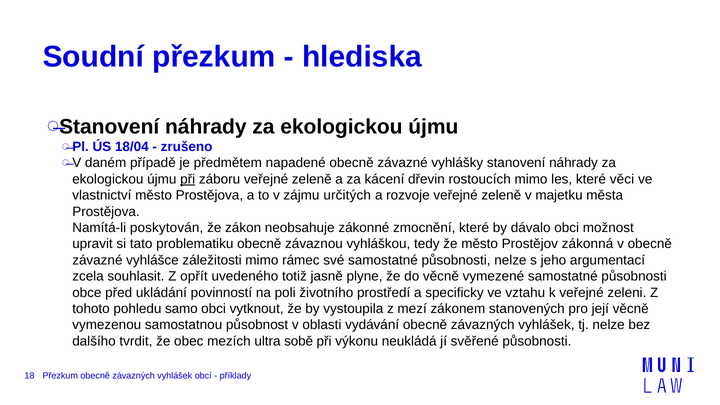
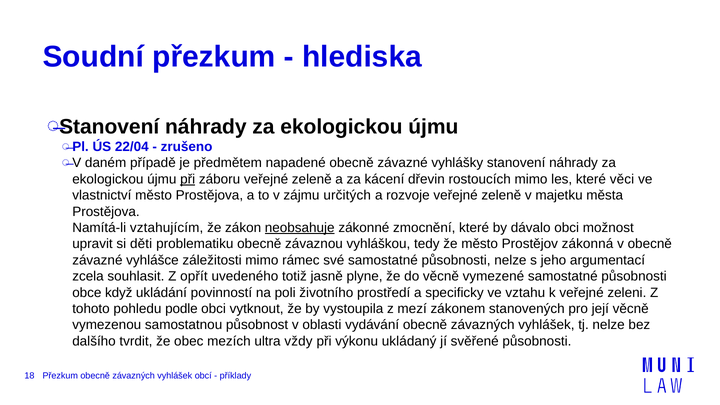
18/04: 18/04 -> 22/04 (132, 147)
poskytován: poskytován -> vztahujícím (167, 228)
neobsahuje underline: none -> present (300, 228)
tato: tato -> děti (141, 244)
před: před -> když (119, 293)
samo: samo -> podle (181, 309)
sobě: sobě -> vždy (299, 341)
neukládá: neukládá -> ukládaný (409, 341)
